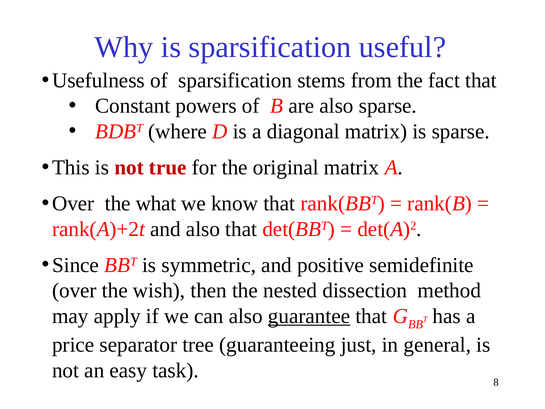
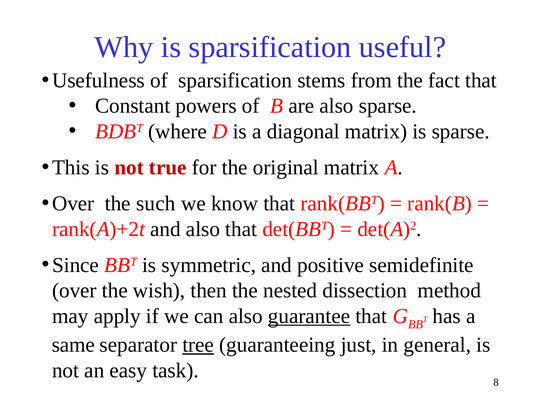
what: what -> such (156, 203)
price: price -> same (73, 345)
tree underline: none -> present (198, 345)
